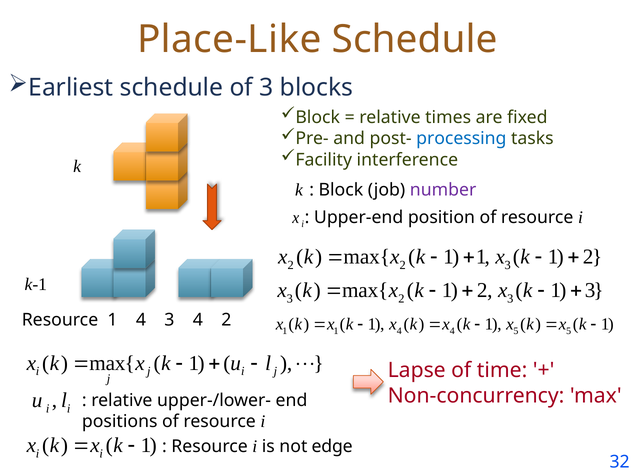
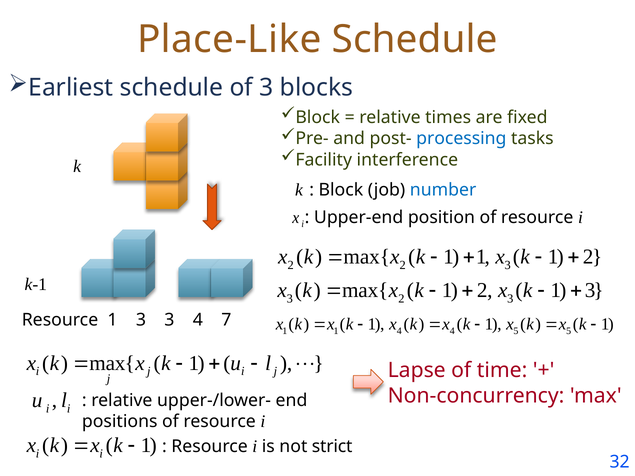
number colour: purple -> blue (443, 190)
1 4: 4 -> 3 (141, 320)
4 2: 2 -> 7 (226, 320)
edge: edge -> strict (332, 447)
